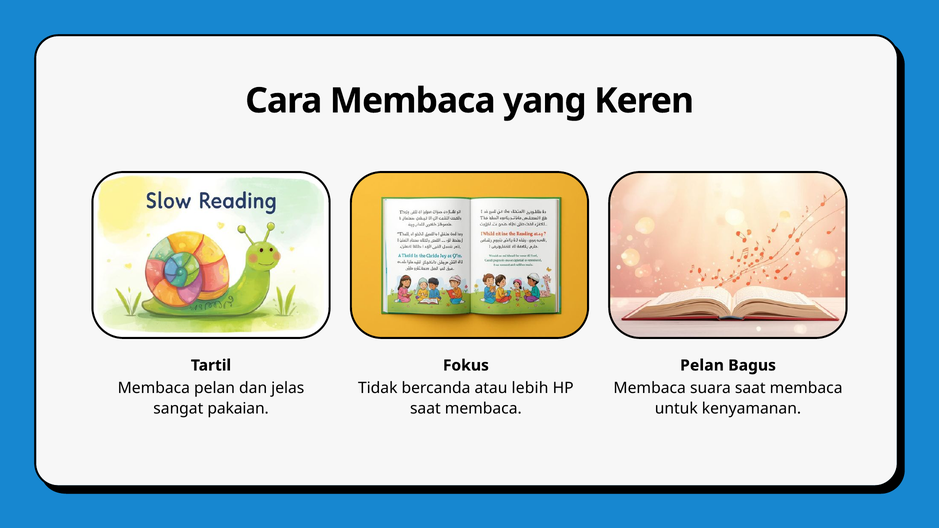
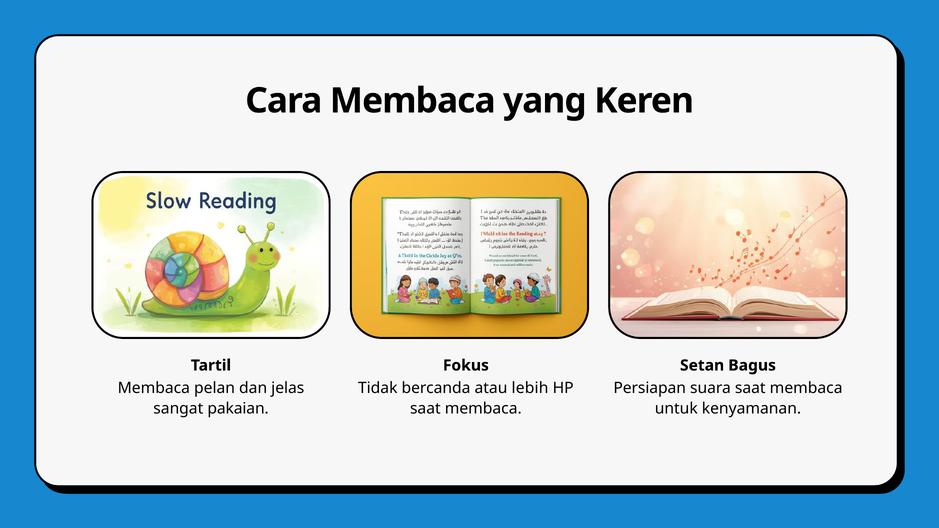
Pelan: Pelan -> Setan (702, 366)
Membaca: Membaca -> Persiapan (650, 388)
